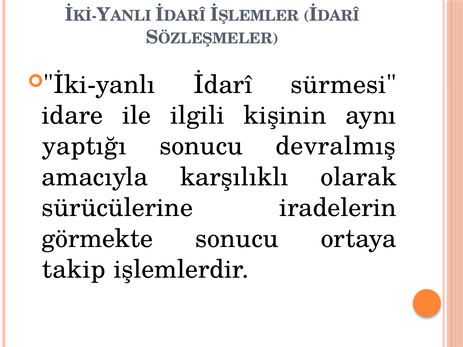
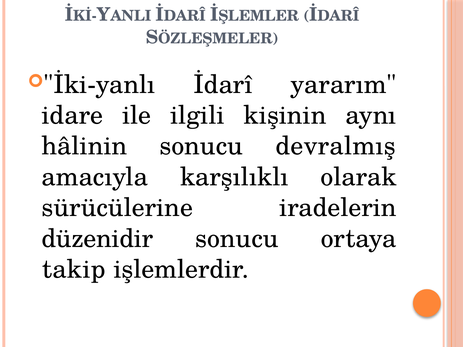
sürmesi: sürmesi -> yararım (344, 85)
yaptığı: yaptığı -> hâlinin (84, 146)
görmekte: görmekte -> düzenidir (97, 239)
